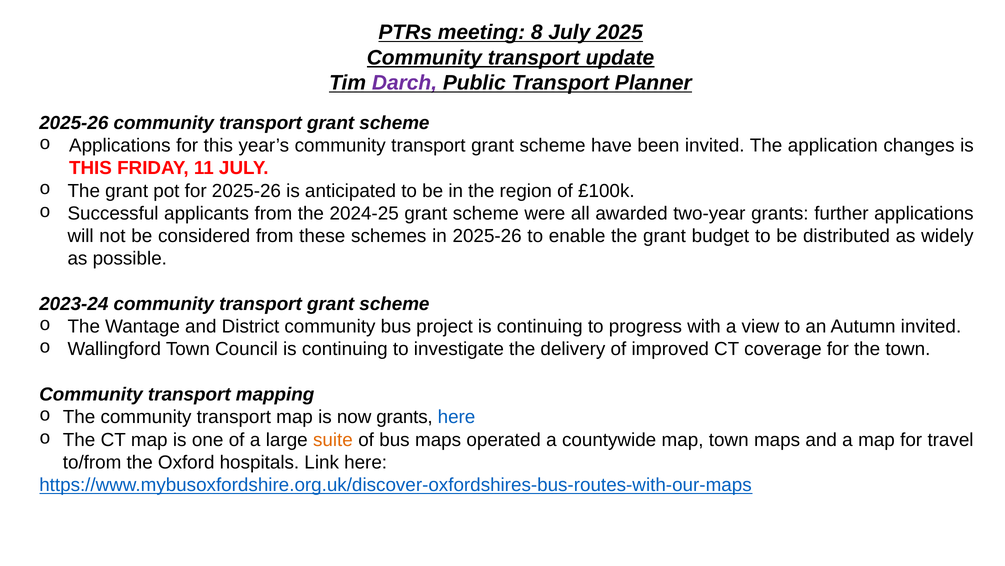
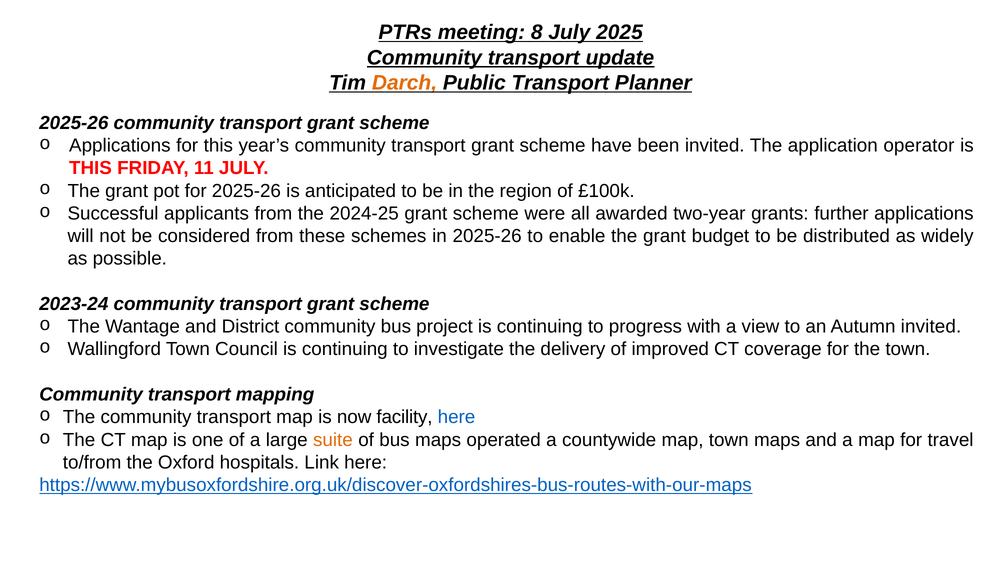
Darch colour: purple -> orange (404, 83)
changes: changes -> operator (919, 145)
now grants: grants -> facility (404, 417)
